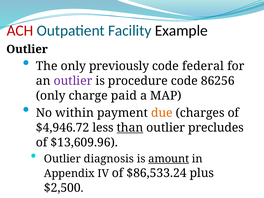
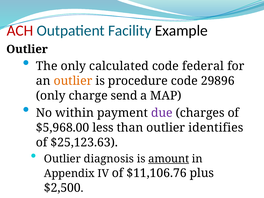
previously: previously -> calculated (119, 66)
outlier colour: purple -> orange (73, 81)
86256: 86256 -> 29896 (218, 81)
paid: paid -> send (124, 96)
due colour: orange -> purple (162, 113)
$4,946.72: $4,946.72 -> $5,968.00 (63, 128)
than underline: present -> none (130, 128)
precludes: precludes -> identifies (216, 128)
$13,609.96: $13,609.96 -> $25,123.63 (84, 143)
$86,533.24: $86,533.24 -> $11,106.76 (157, 173)
